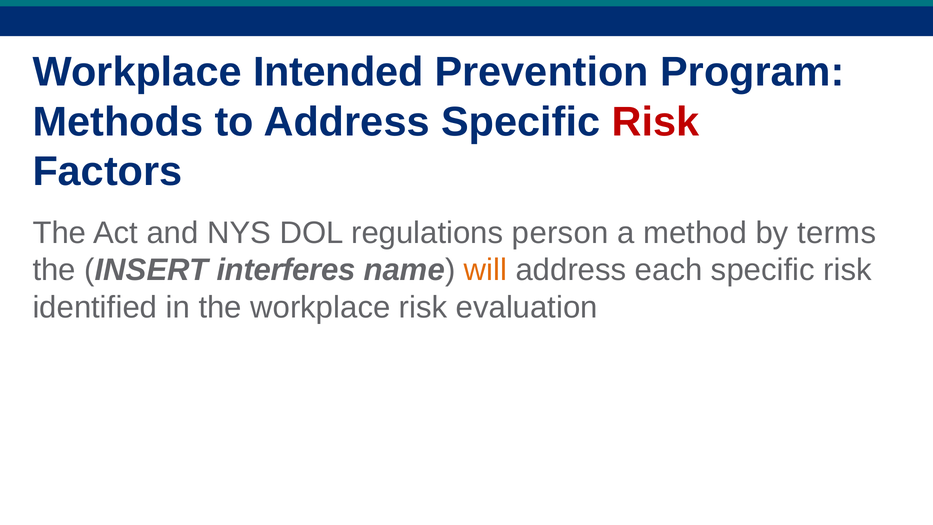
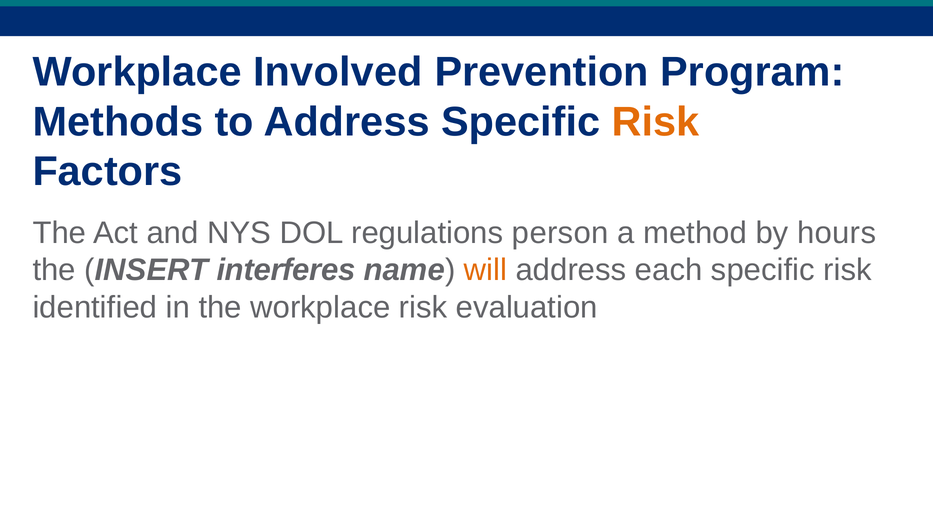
Intended: Intended -> Involved (338, 72)
Risk colour: red -> orange (655, 122)
terms: terms -> hours (837, 233)
